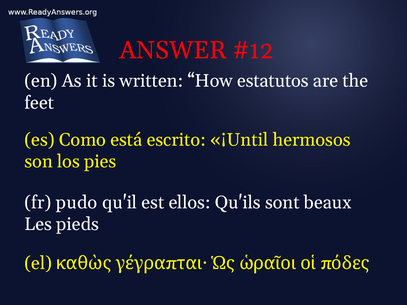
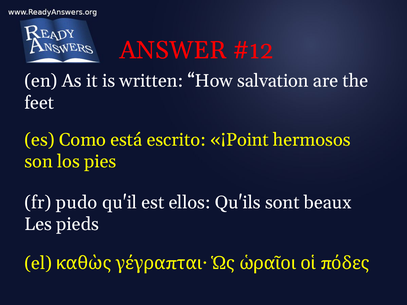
estatutos: estatutos -> salvation (273, 81)
¡Until: ¡Until -> ¡Point (239, 140)
